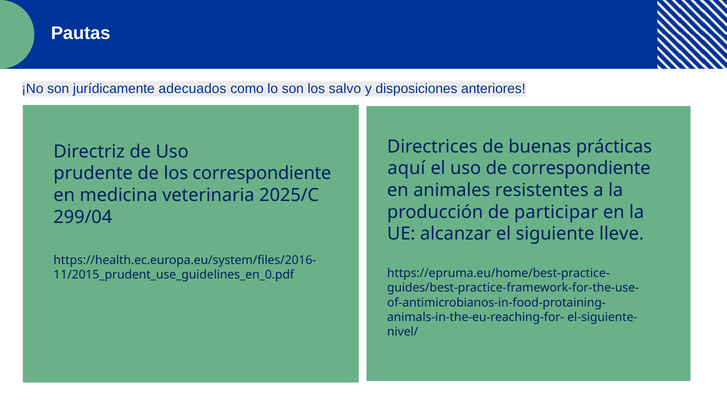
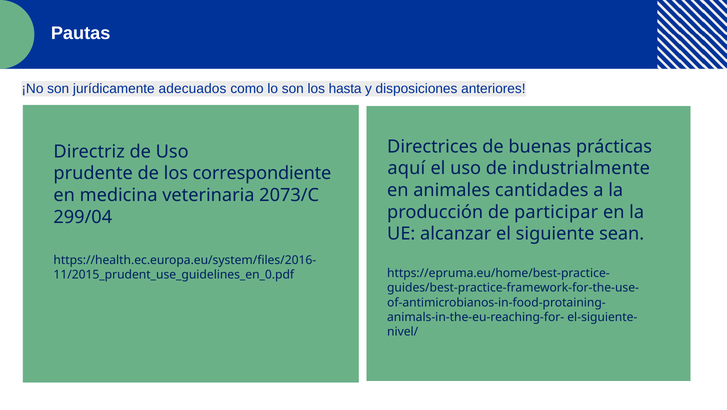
salvo: salvo -> hasta (345, 89)
de correspondiente: correspondiente -> industrialmente (581, 168)
resistentes: resistentes -> cantidades (542, 190)
2025/C: 2025/C -> 2073/C (289, 195)
lleve: lleve -> sean (622, 234)
